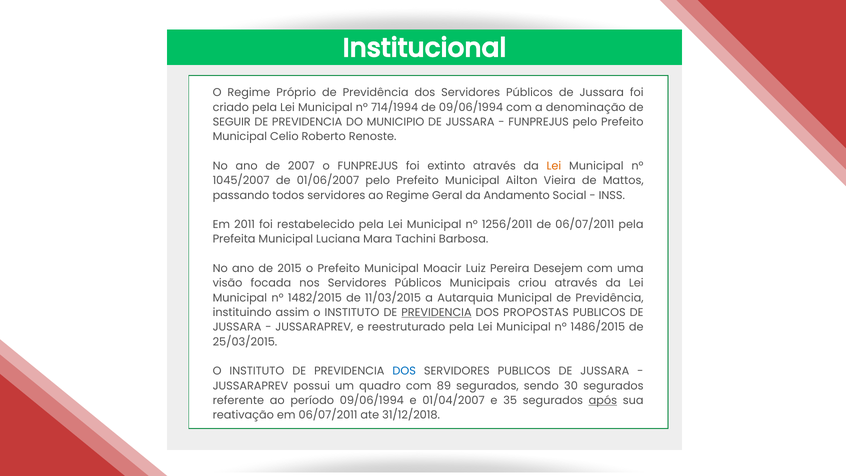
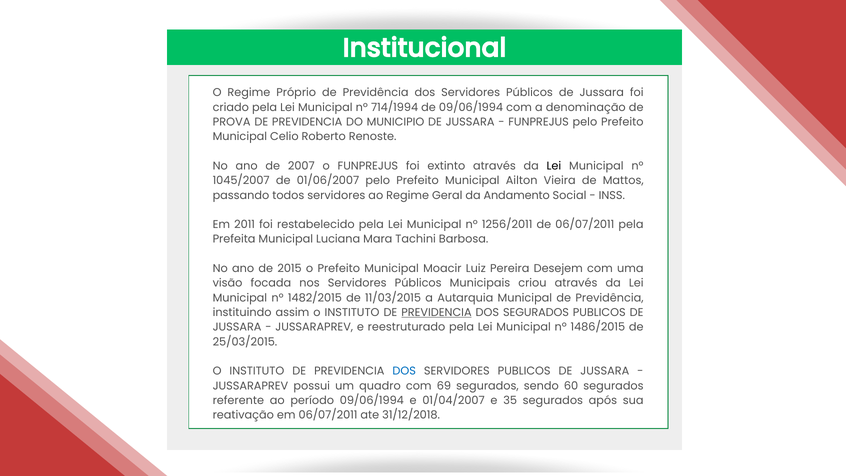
SEGUIR: SEGUIR -> PROVA (232, 122)
Lei colour: orange -> black (554, 166)
DOS PROPOSTAS: PROPOSTAS -> SEGURADOS (536, 312)
89: 89 -> 69 (444, 386)
30: 30 -> 60 (571, 386)
após underline: present -> none (603, 400)
